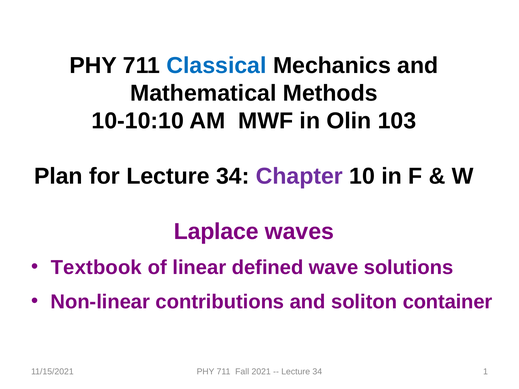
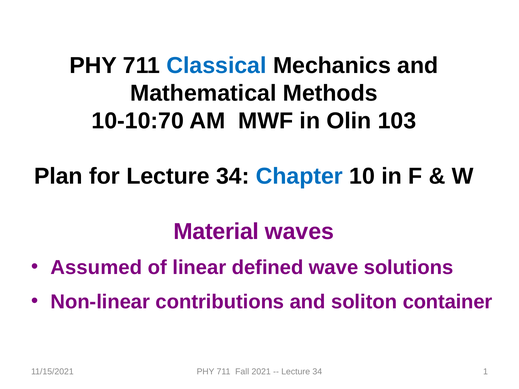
10-10:10: 10-10:10 -> 10-10:70 (138, 121)
Chapter colour: purple -> blue (299, 176)
Laplace: Laplace -> Material (216, 232)
Textbook: Textbook -> Assumed (96, 268)
